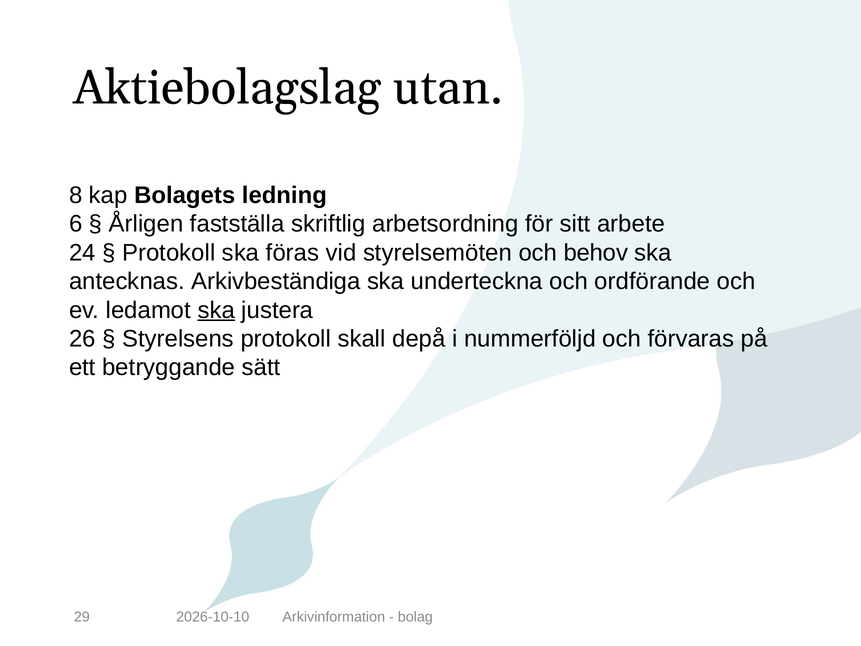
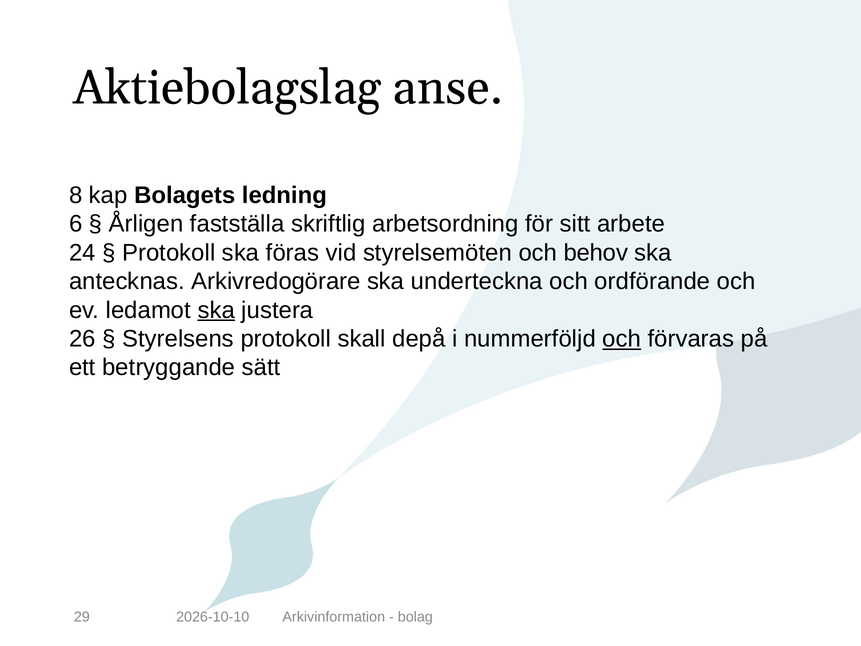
utan: utan -> anse (448, 88)
Arkivbeständiga: Arkivbeständiga -> Arkivredogörare (276, 281)
och underline: none -> present (622, 339)
